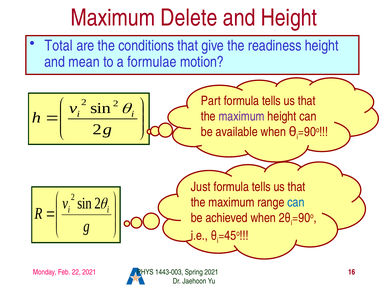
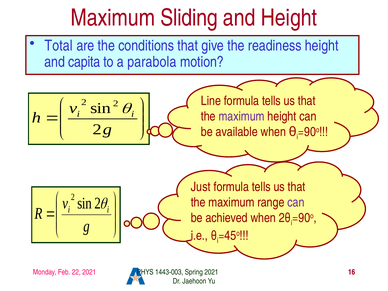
Delete: Delete -> Sliding (189, 18)
mean: mean -> capita (84, 62)
formulae: formulae -> parabola (152, 62)
Part: Part -> Line (211, 101)
can colour: blue -> purple (296, 202)
